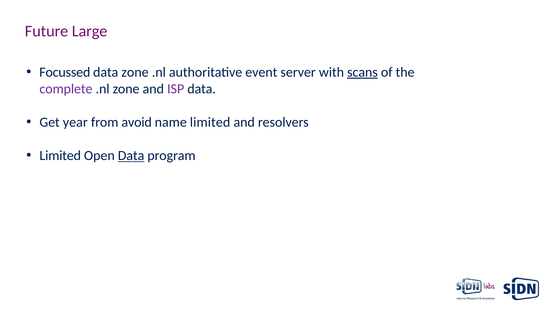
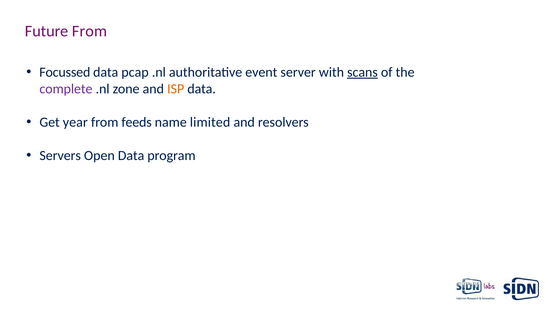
Future Large: Large -> From (89, 31)
data zone: zone -> pcap (135, 72)
ISP colour: purple -> orange (176, 89)
avoid: avoid -> feeds (137, 122)
Limited: Limited -> Servers (60, 156)
Data underline: present -> none (131, 156)
